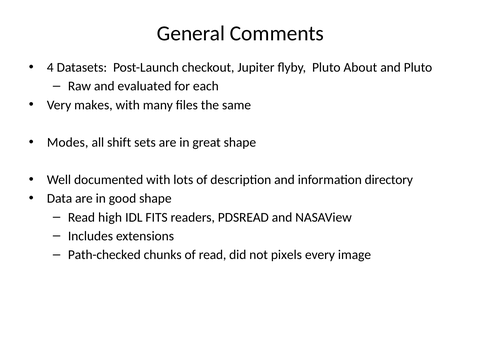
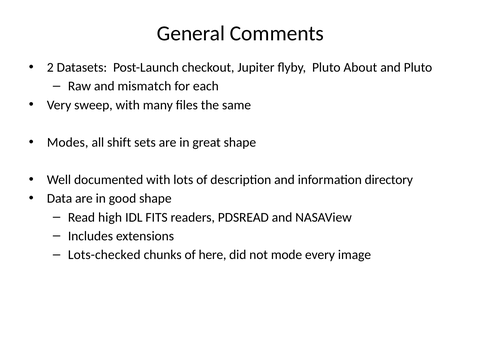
4: 4 -> 2 (50, 67)
evaluated: evaluated -> mismatch (144, 86)
makes: makes -> sweep (93, 105)
Path-checked: Path-checked -> Lots-checked (104, 255)
of read: read -> here (213, 255)
pixels: pixels -> mode (286, 255)
